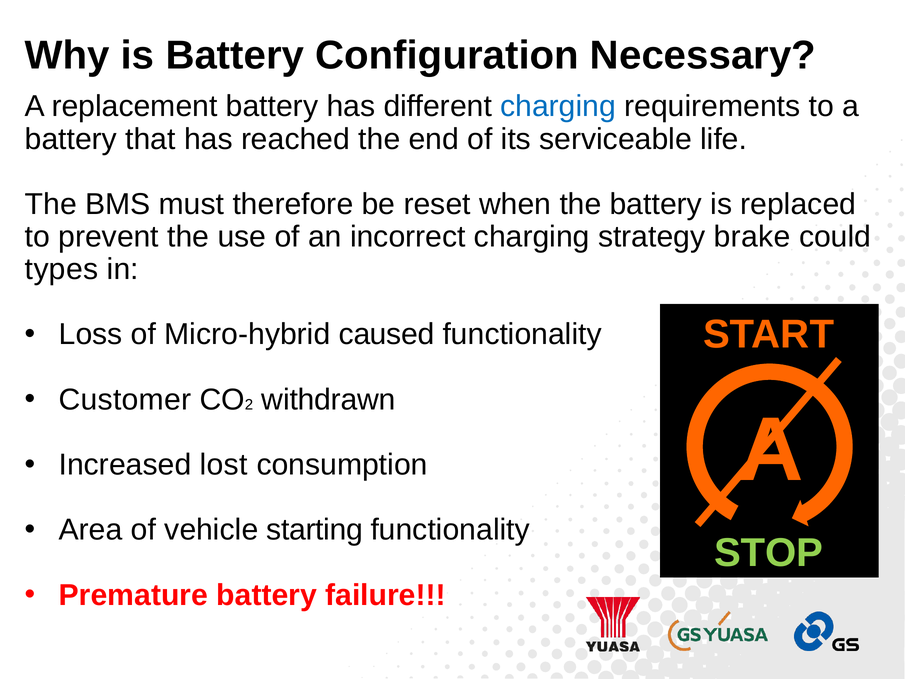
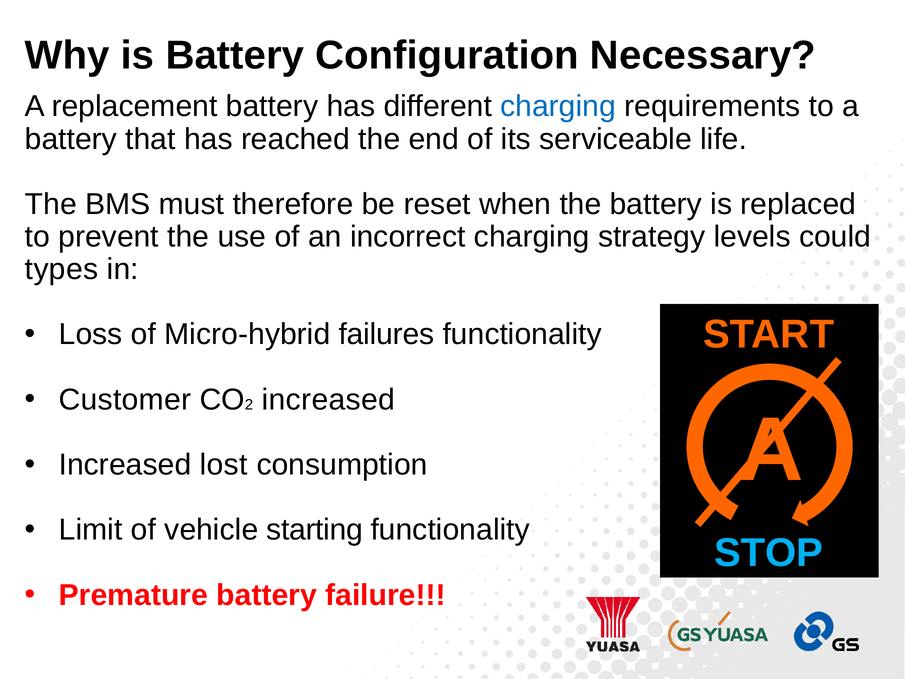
brake: brake -> levels (752, 237)
caused: caused -> failures (387, 334)
withdrawn: withdrawn -> increased (328, 400)
Area: Area -> Limit (91, 530)
STOP colour: light green -> light blue (769, 553)
